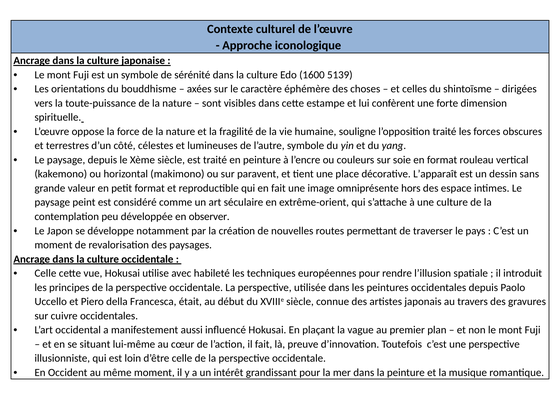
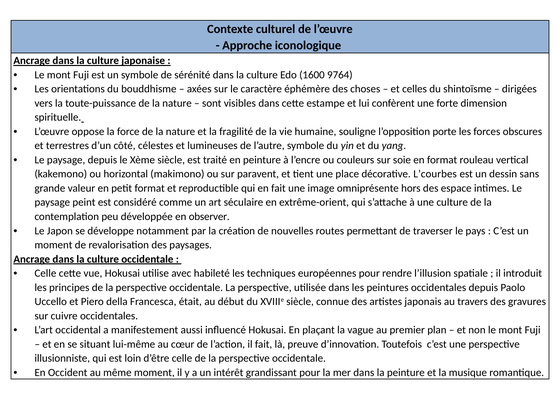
5139: 5139 -> 9764 (340, 75)
l’opposition traité: traité -> porte (444, 132)
L’apparaît: L’apparaît -> L’courbes (435, 174)
